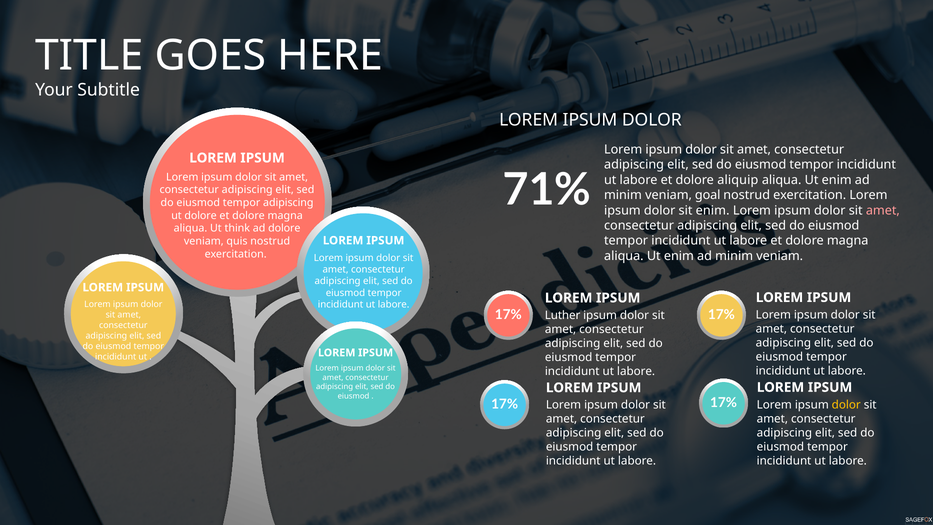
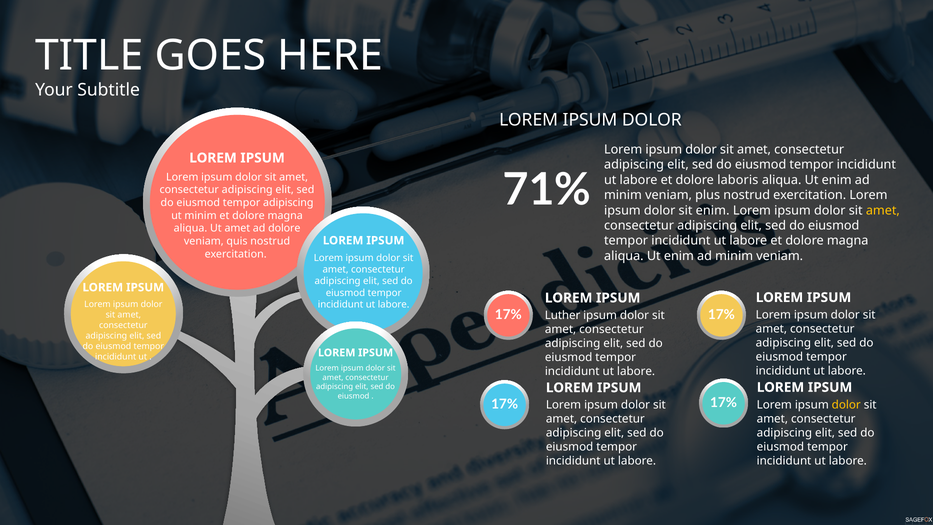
aliquip: aliquip -> laboris (738, 180)
goal: goal -> plus (708, 195)
amet colour: pink -> yellow (883, 210)
ut dolore: dolore -> minim (201, 215)
Ut think: think -> amet (237, 228)
